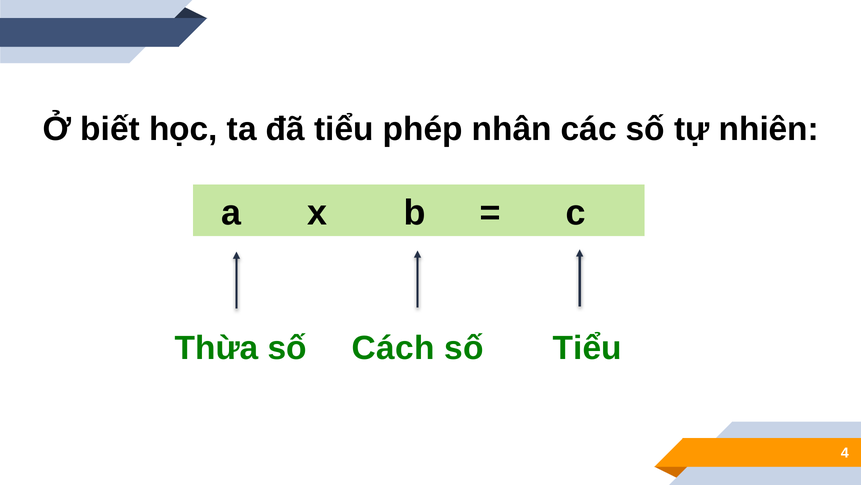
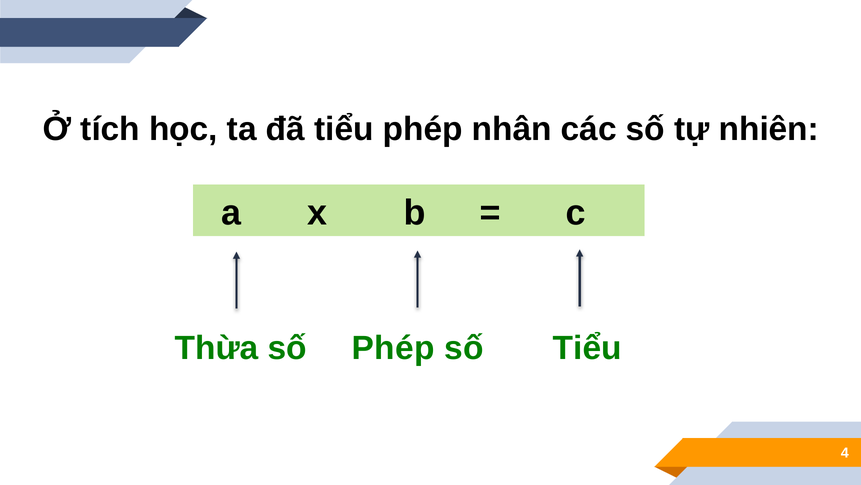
biết: biết -> tích (110, 129)
số Cách: Cách -> Phép (393, 348)
